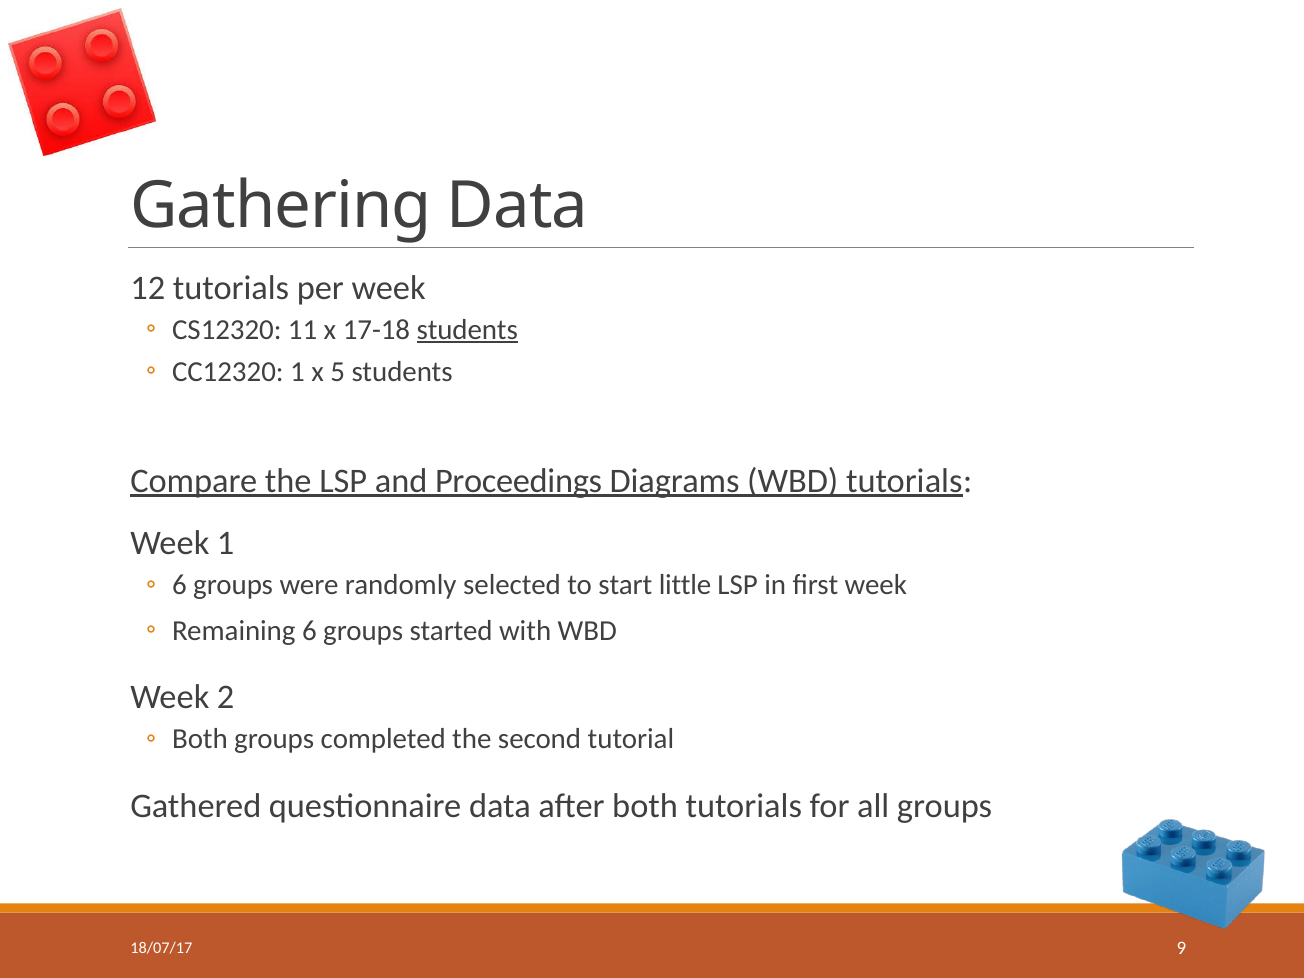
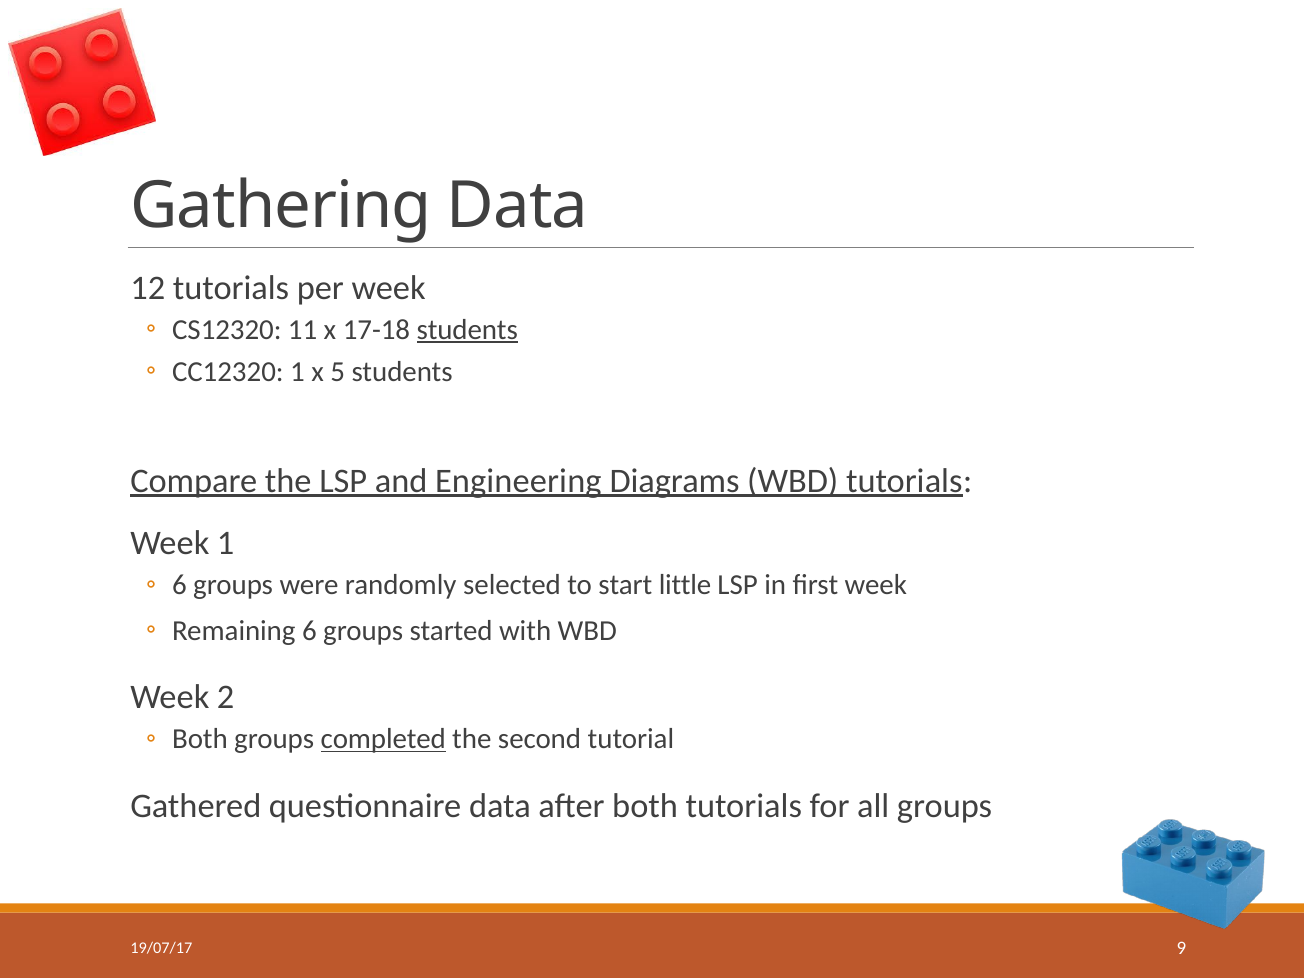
Proceedings: Proceedings -> Engineering (518, 481)
completed underline: none -> present (383, 739)
18/07/17: 18/07/17 -> 19/07/17 (161, 948)
